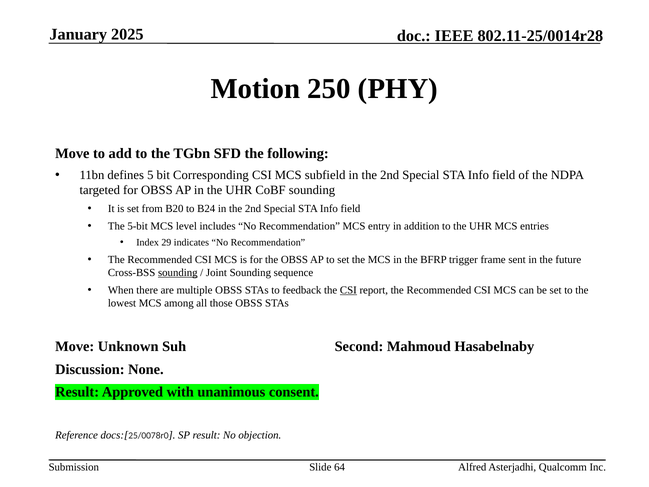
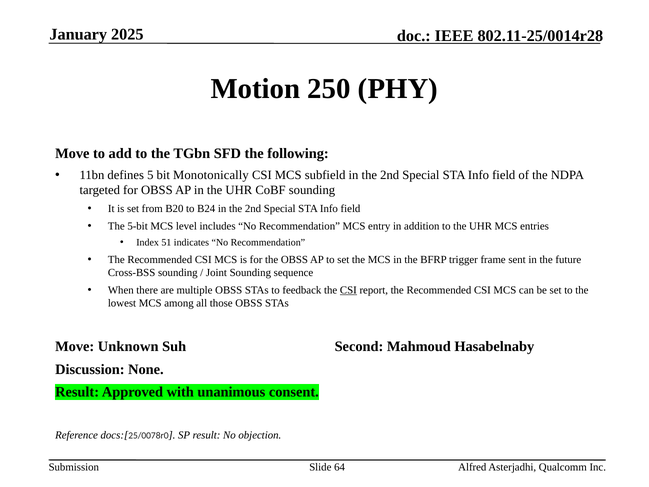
Corresponding: Corresponding -> Monotonically (211, 175)
29: 29 -> 51 (166, 243)
sounding underline: present -> none (178, 273)
